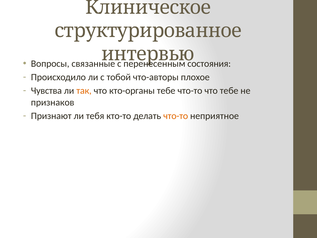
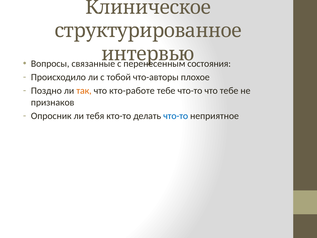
Чувства: Чувства -> Поздно (46, 91)
кто-органы: кто-органы -> кто-работе (132, 91)
Признают: Признают -> Опросник (51, 116)
что-то colour: orange -> blue (176, 116)
